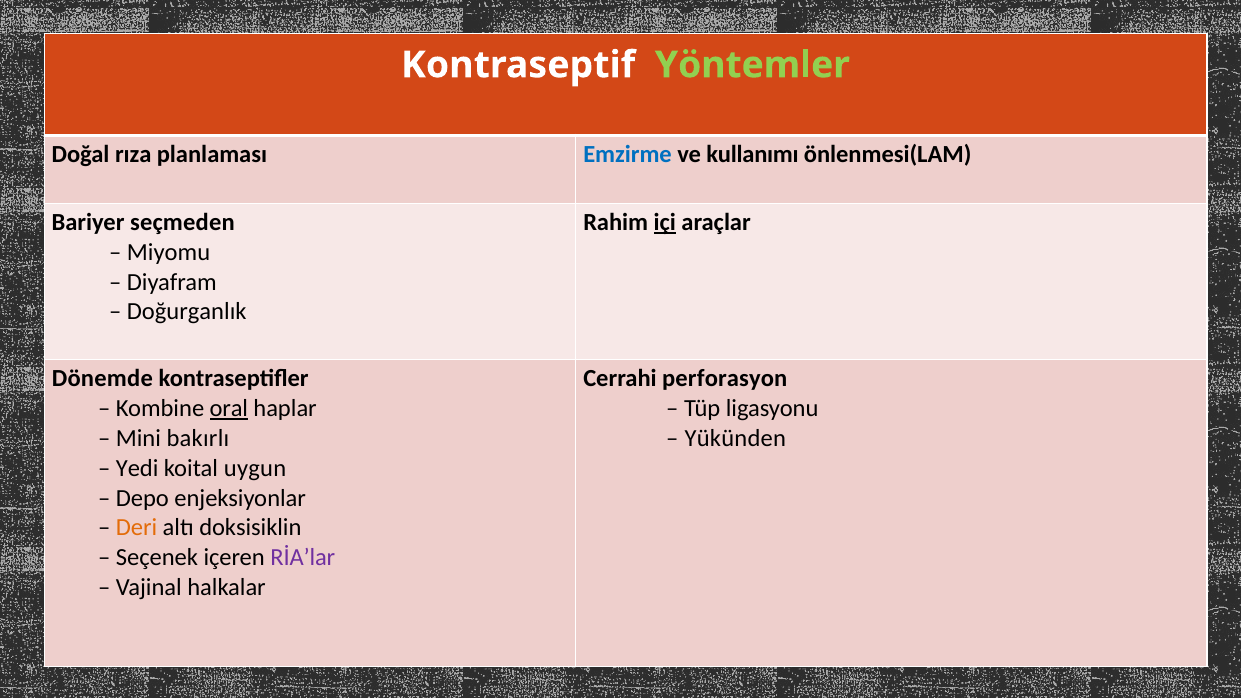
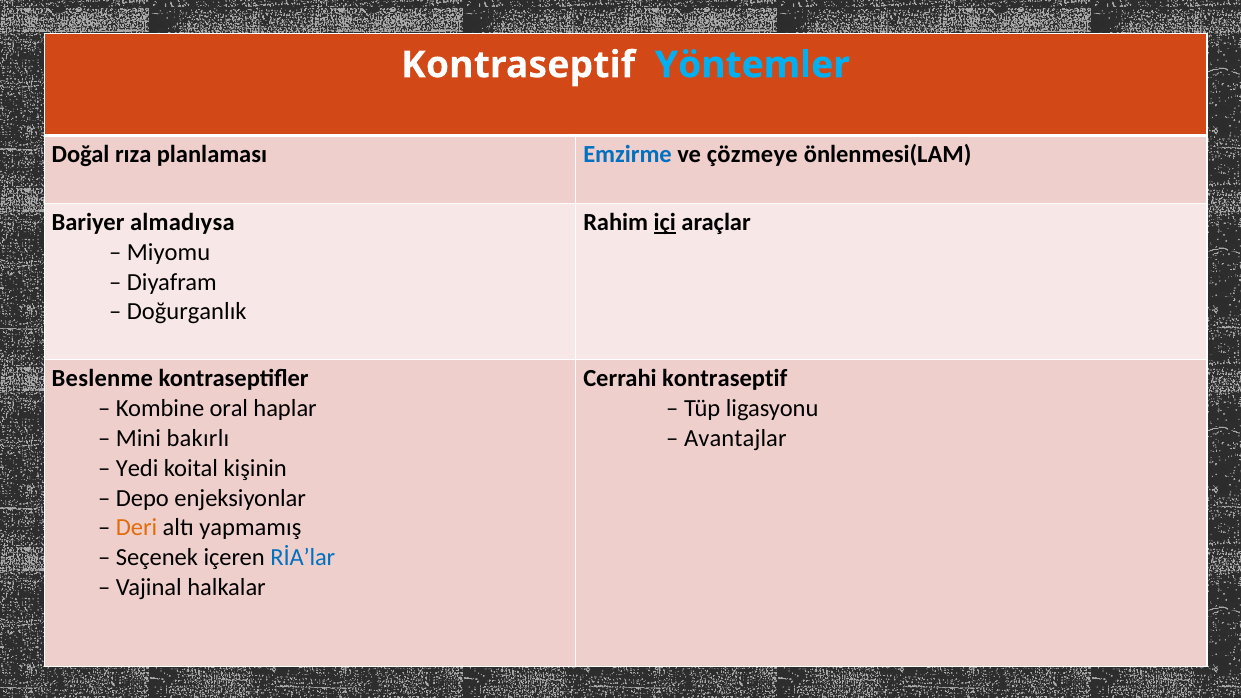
Yöntemler colour: light green -> light blue (752, 65)
kullanımı: kullanımı -> çözmeye (752, 154)
seçmeden: seçmeden -> almadıysa (182, 222)
Dönemde: Dönemde -> Beslenme (102, 379)
Cerrahi perforasyon: perforasyon -> kontraseptif (725, 379)
oral underline: present -> none (229, 409)
Yükünden: Yükünden -> Avantajlar (735, 438)
uygun: uygun -> kişinin (255, 468)
doksisiklin: doksisiklin -> yapmamış (250, 528)
RİA’lar colour: purple -> blue (303, 558)
